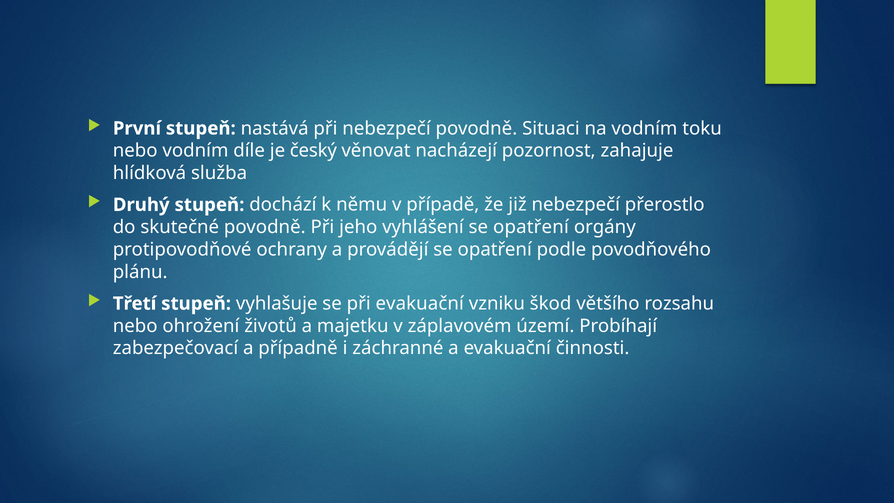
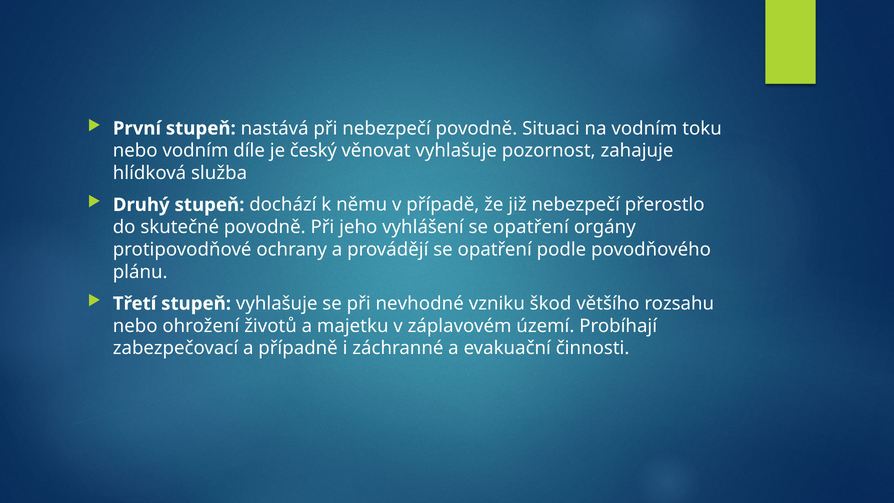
věnovat nacházejí: nacházejí -> vyhlašuje (456, 151)
při evakuační: evakuační -> nevhodné (420, 303)
